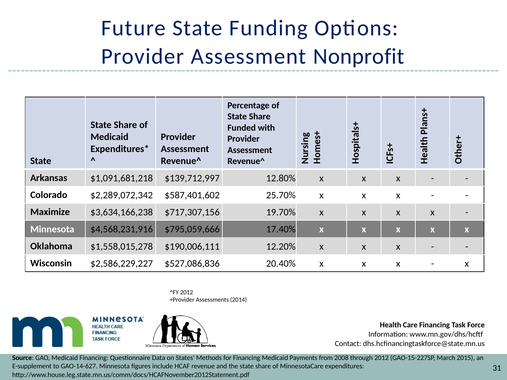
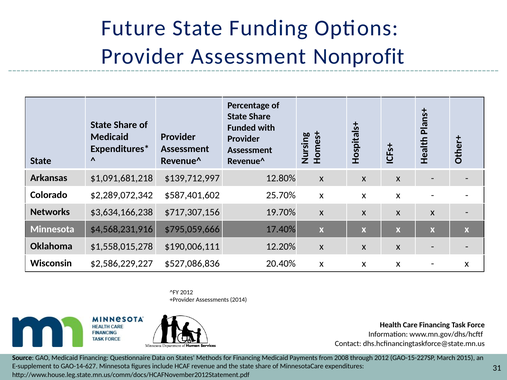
Maximize: Maximize -> Networks (50, 212)
